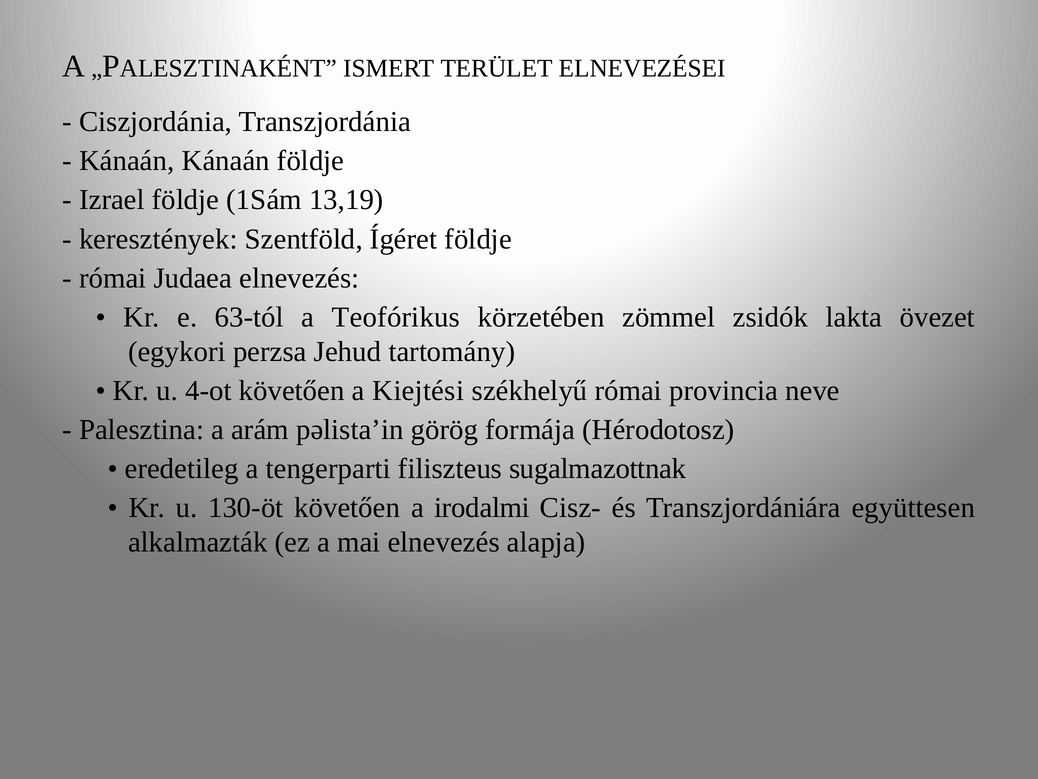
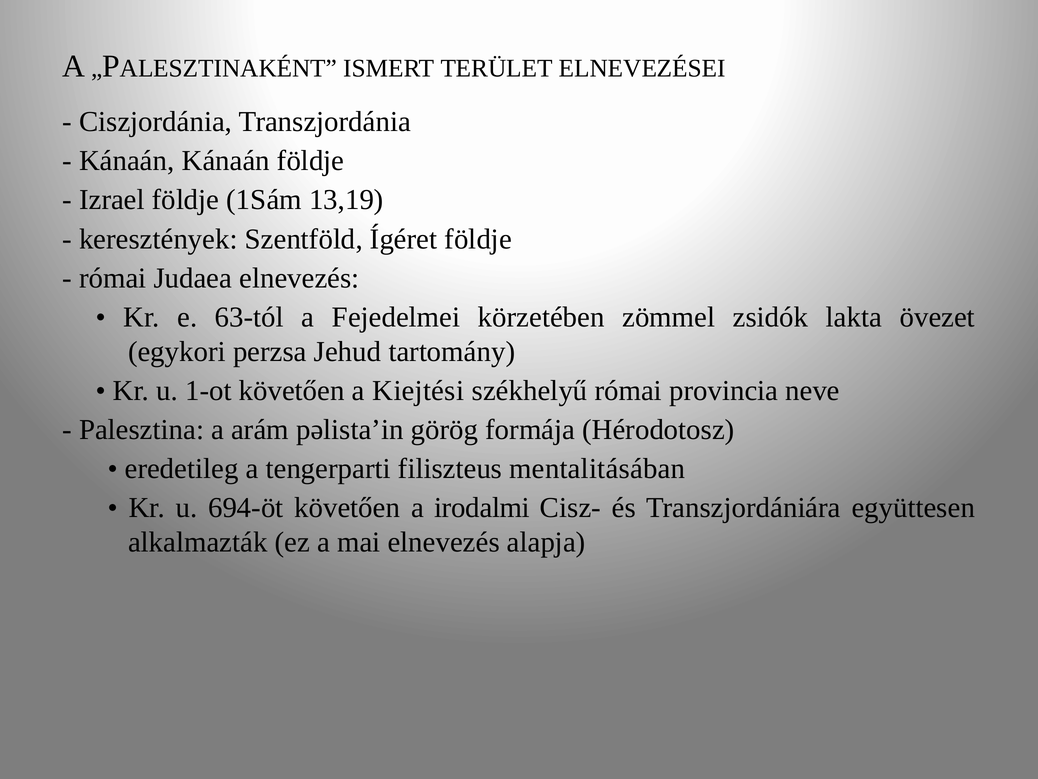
Teofórikus: Teofórikus -> Fejedelmei (396, 317)
4-ot: 4-ot -> 1-ot (208, 390)
sugalmazottnak: sugalmazottnak -> mentalitásában (597, 468)
130-öt: 130-öt -> 694-öt (246, 507)
